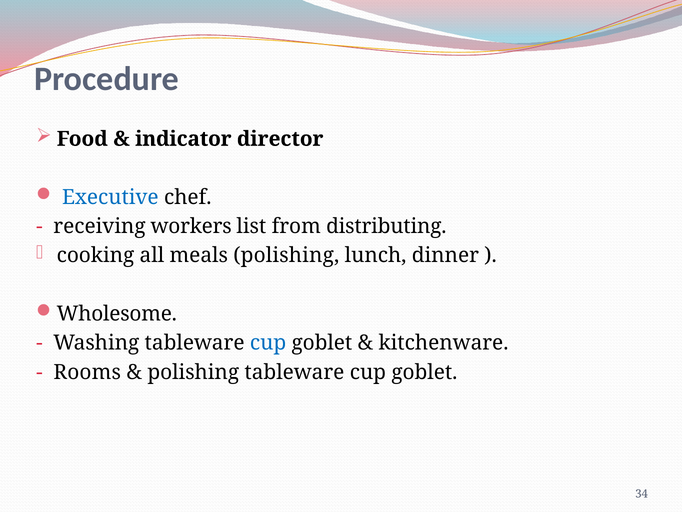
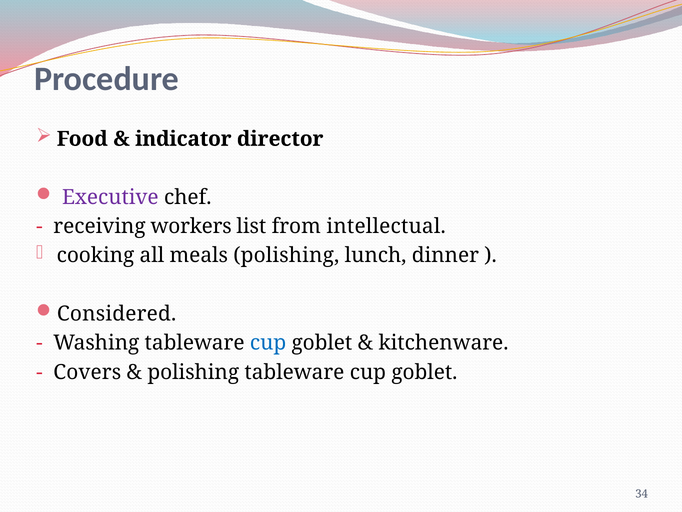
Executive colour: blue -> purple (110, 197)
distributing: distributing -> intellectual (386, 226)
Wholesome: Wholesome -> Considered (117, 314)
Rooms: Rooms -> Covers (87, 372)
